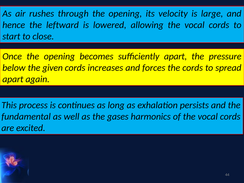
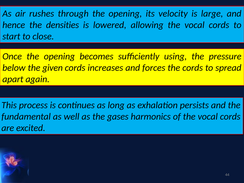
leftward: leftward -> densities (63, 25)
sufficiently apart: apart -> using (175, 56)
